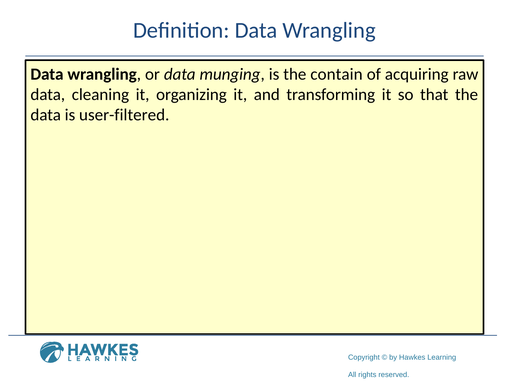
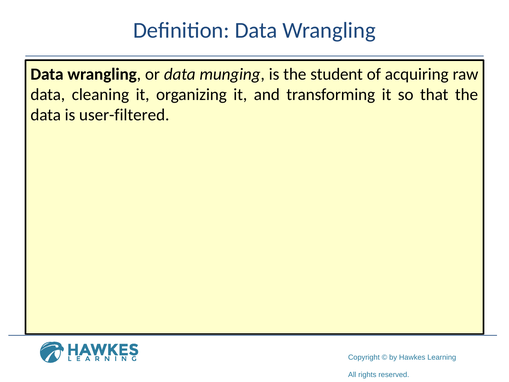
contain: contain -> student (337, 74)
